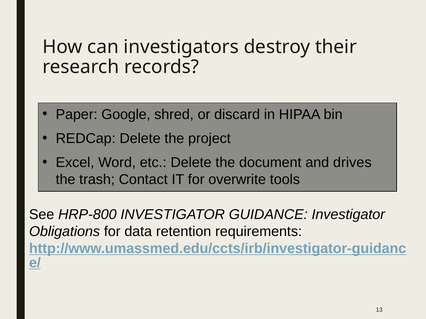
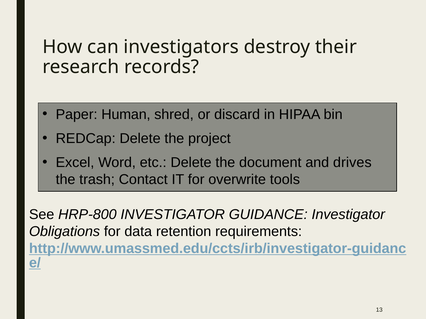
Google: Google -> Human (126, 115)
